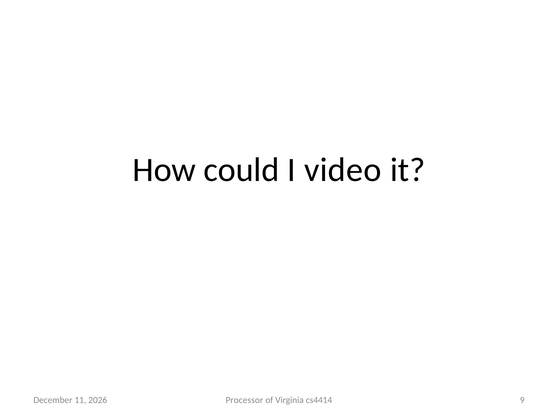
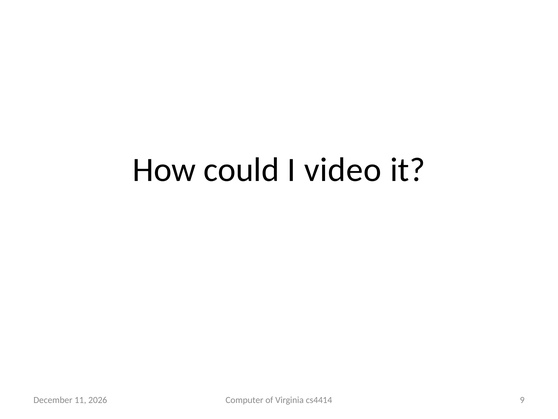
Processor: Processor -> Computer (244, 400)
